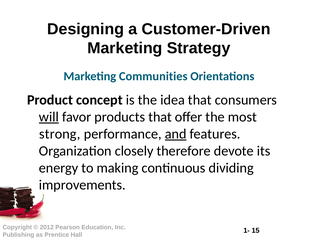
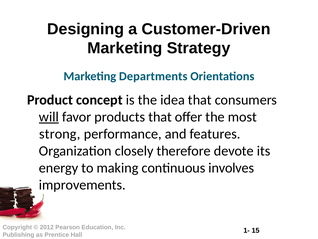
Communities: Communities -> Departments (153, 76)
and underline: present -> none (176, 134)
dividing: dividing -> involves (231, 168)
